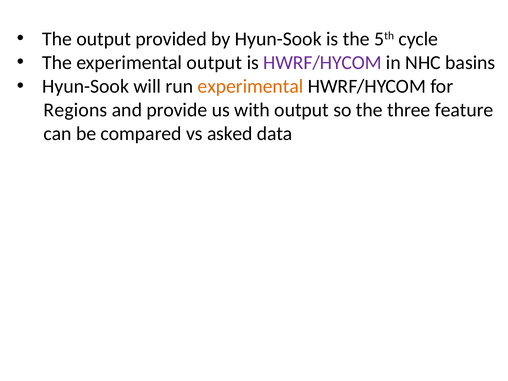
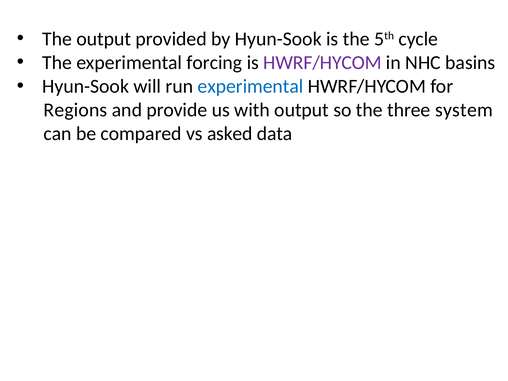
experimental output: output -> forcing (214, 63)
experimental colour: orange -> blue (250, 86)
feature: feature -> system (464, 110)
